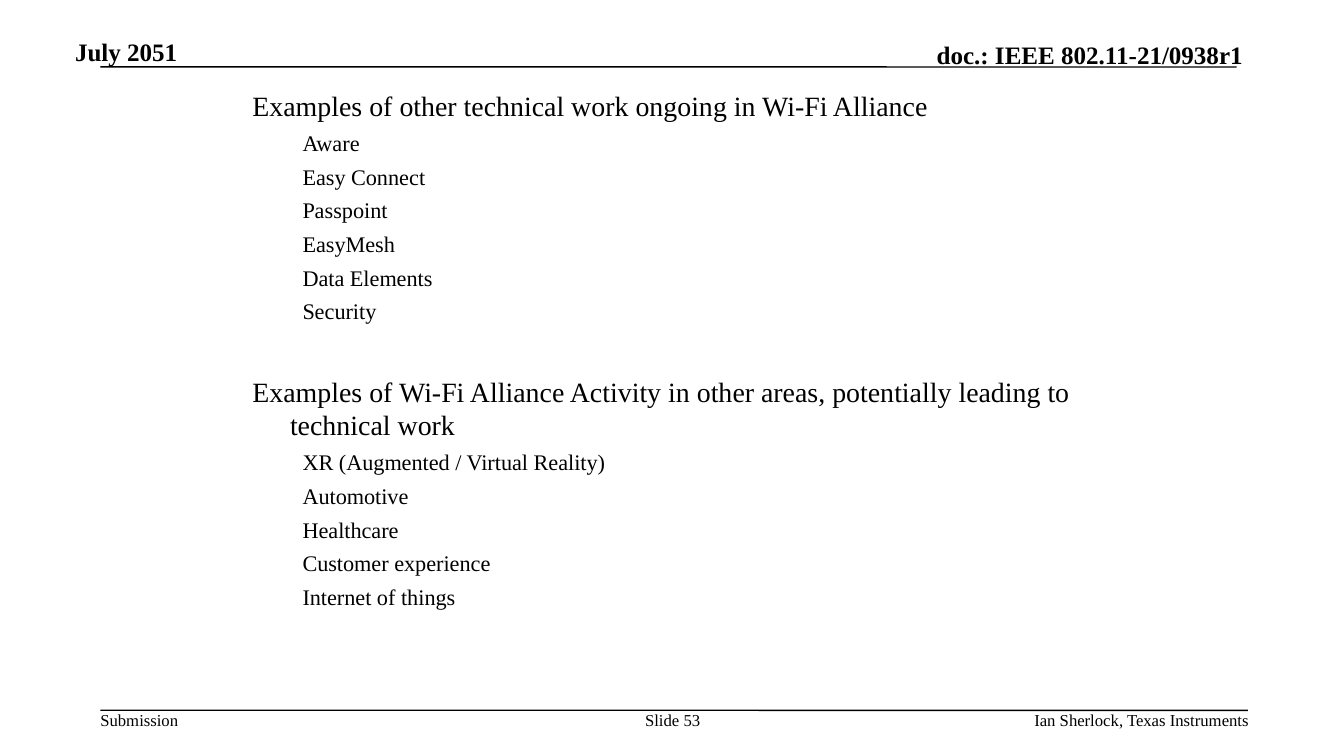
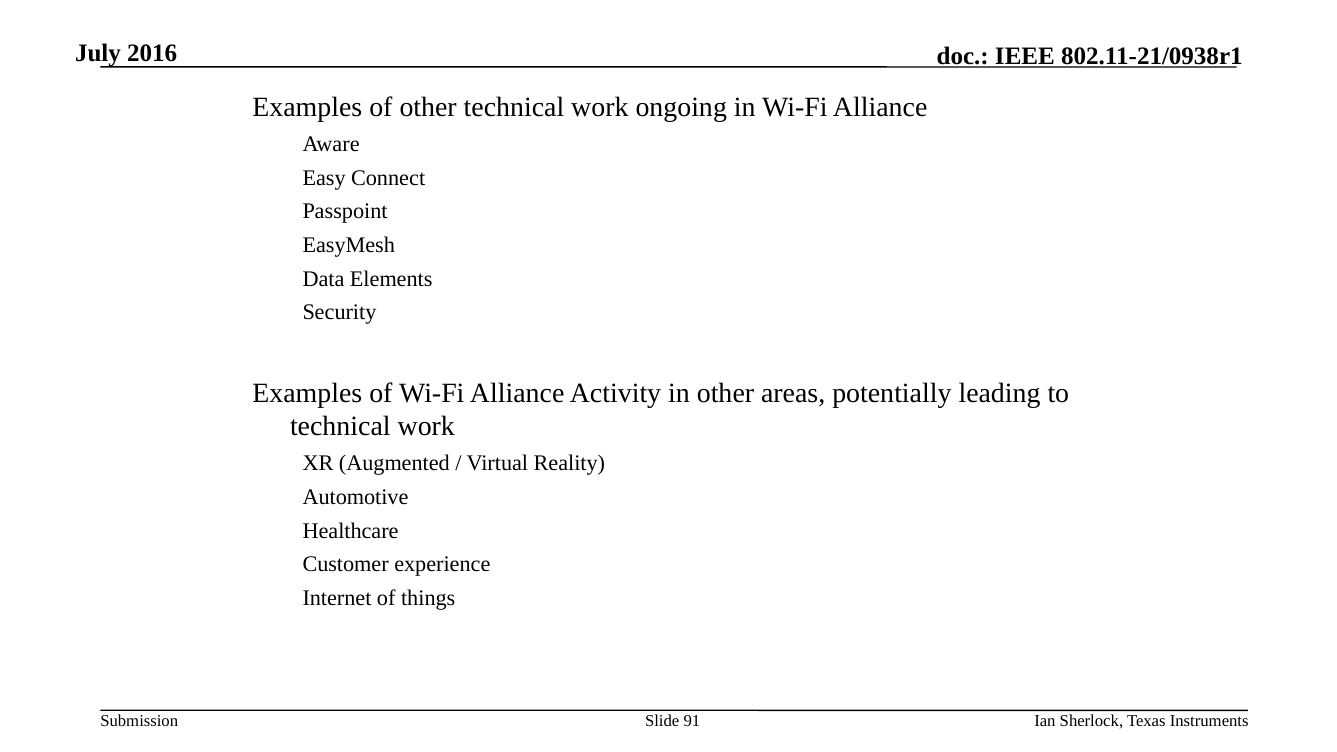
2051: 2051 -> 2016 (152, 54)
53: 53 -> 91 (692, 721)
